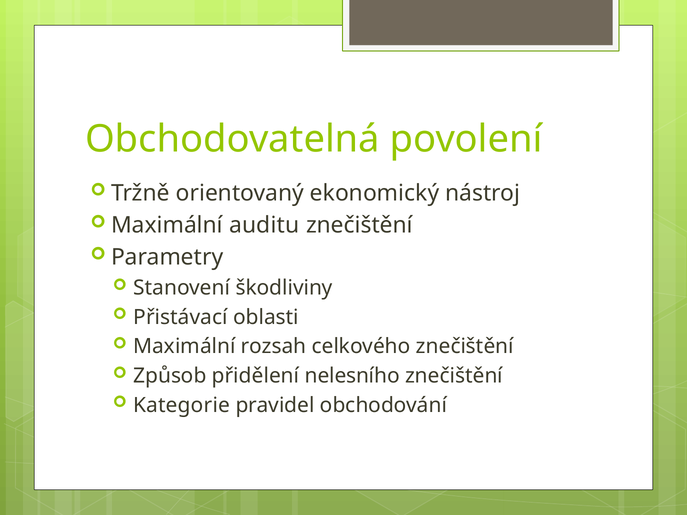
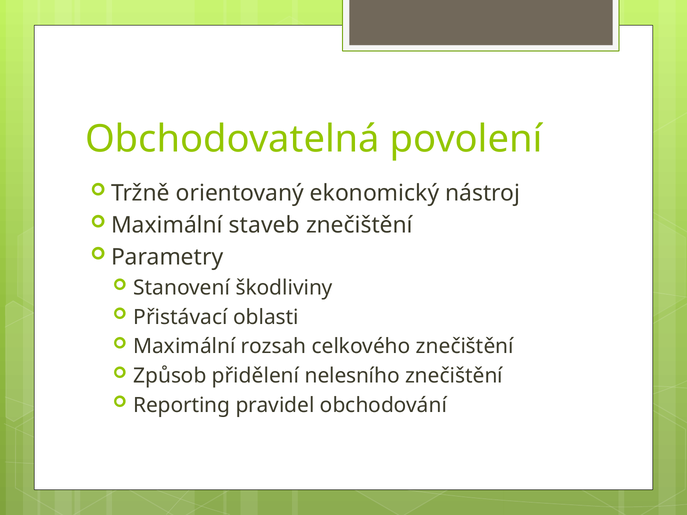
auditu: auditu -> staveb (264, 225)
Kategorie: Kategorie -> Reporting (182, 405)
